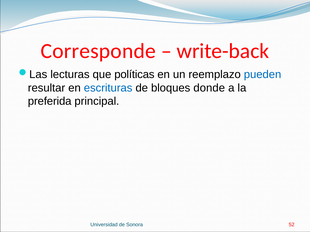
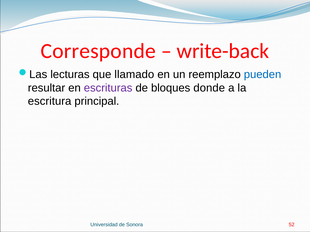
políticas: políticas -> llamado (134, 75)
escrituras colour: blue -> purple (108, 88)
preferida: preferida -> escritura (50, 101)
